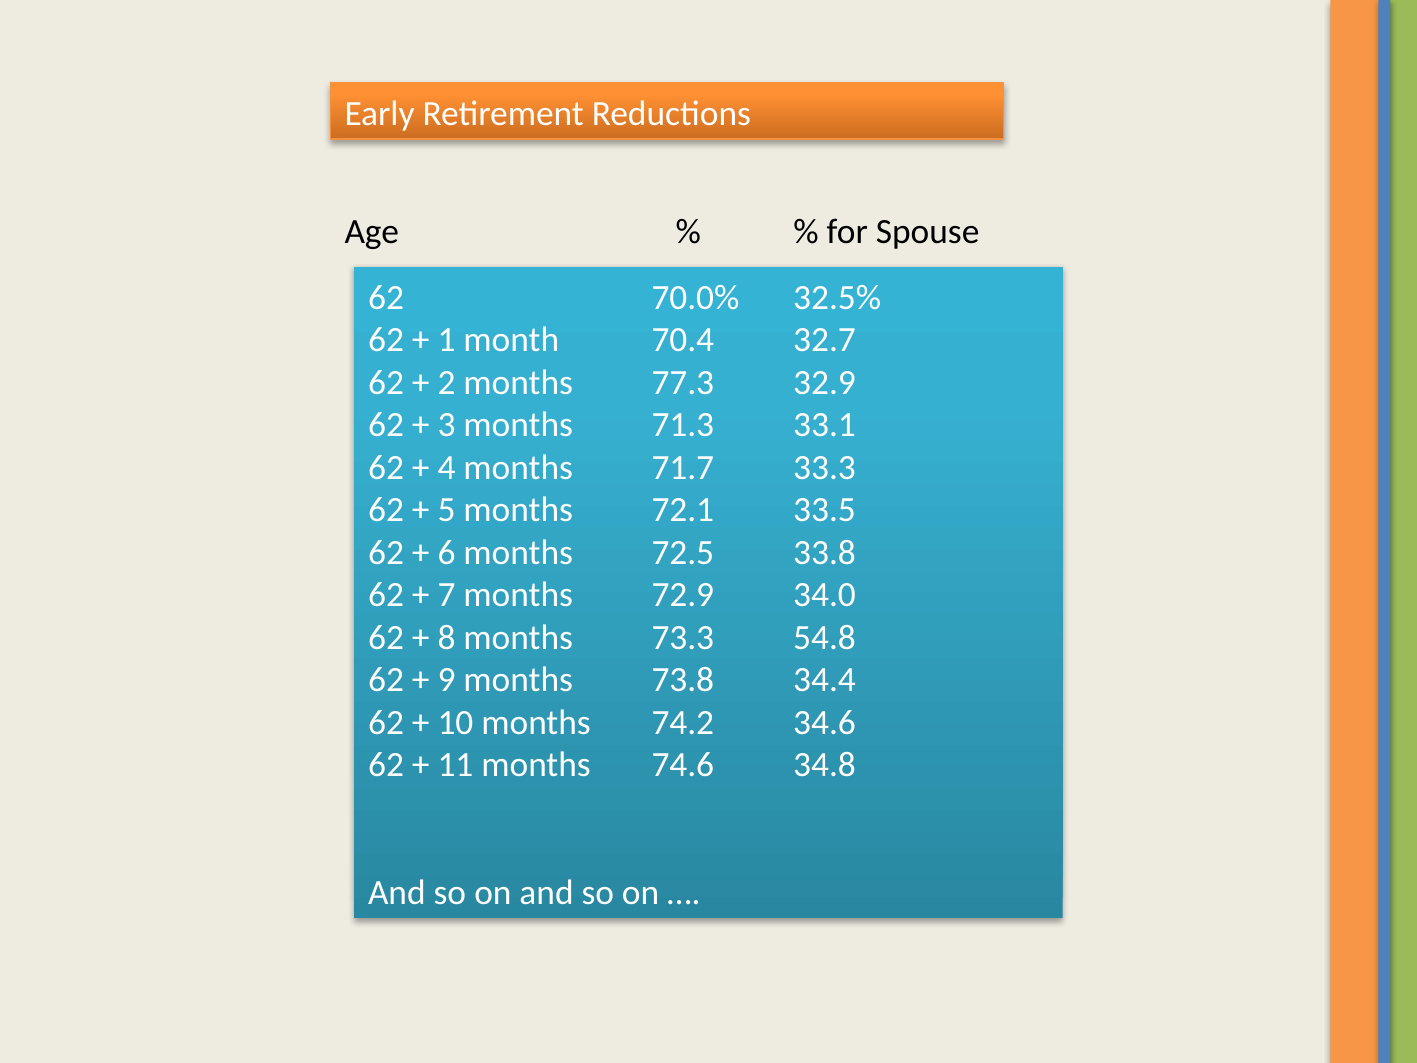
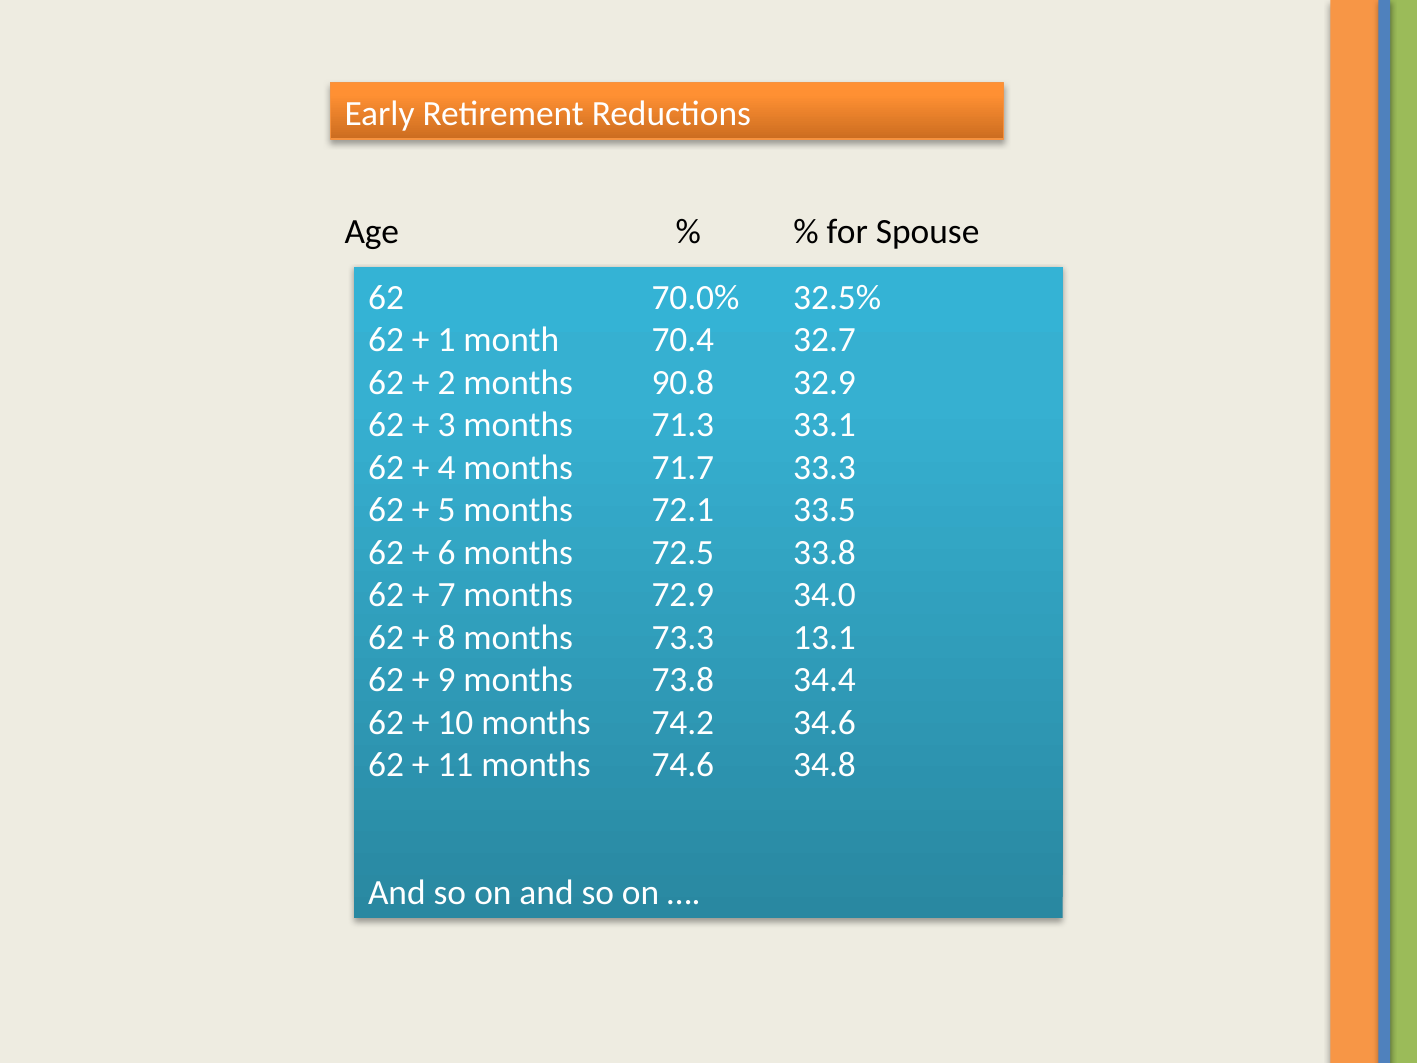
77.3: 77.3 -> 90.8 (683, 382)
54.8: 54.8 -> 13.1 (825, 637)
